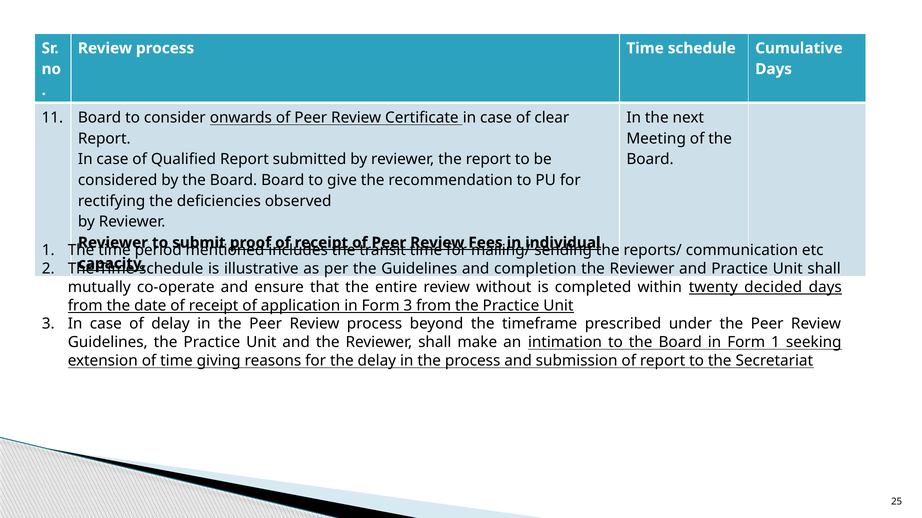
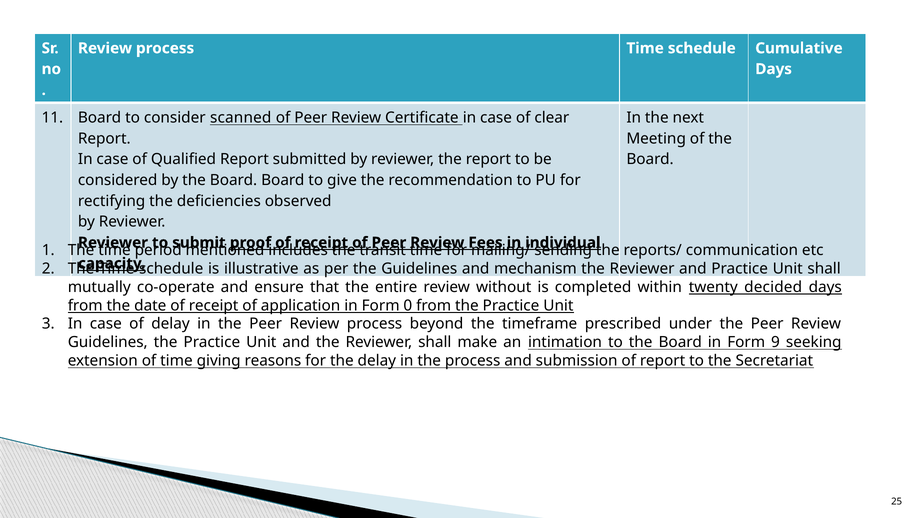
onwards: onwards -> scanned (241, 118)
completion: completion -> mechanism (535, 269)
Form 3: 3 -> 0 (408, 306)
Form 1: 1 -> 9 (776, 343)
